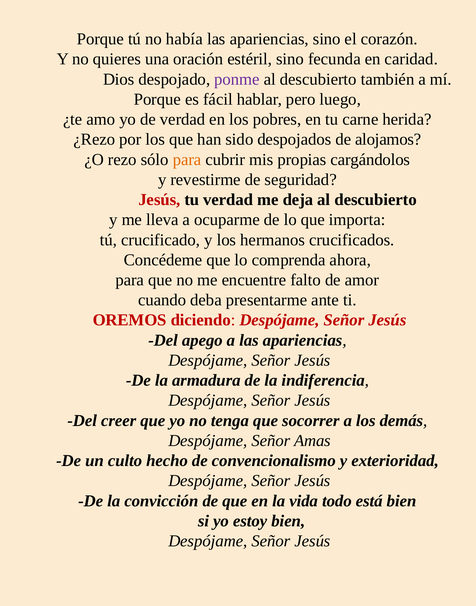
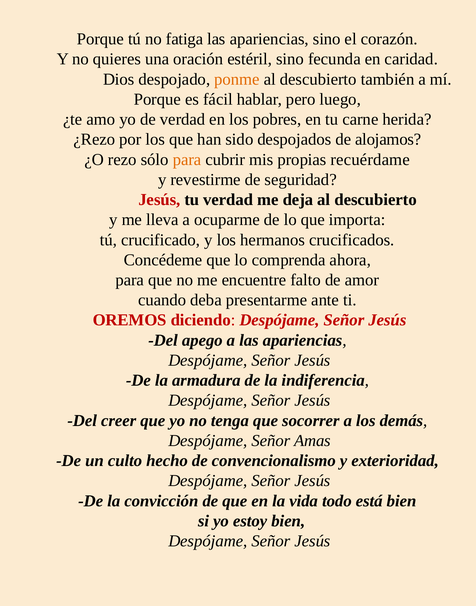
había: había -> fatiga (185, 39)
ponme colour: purple -> orange (237, 79)
cargándolos: cargándolos -> recuérdame (370, 160)
